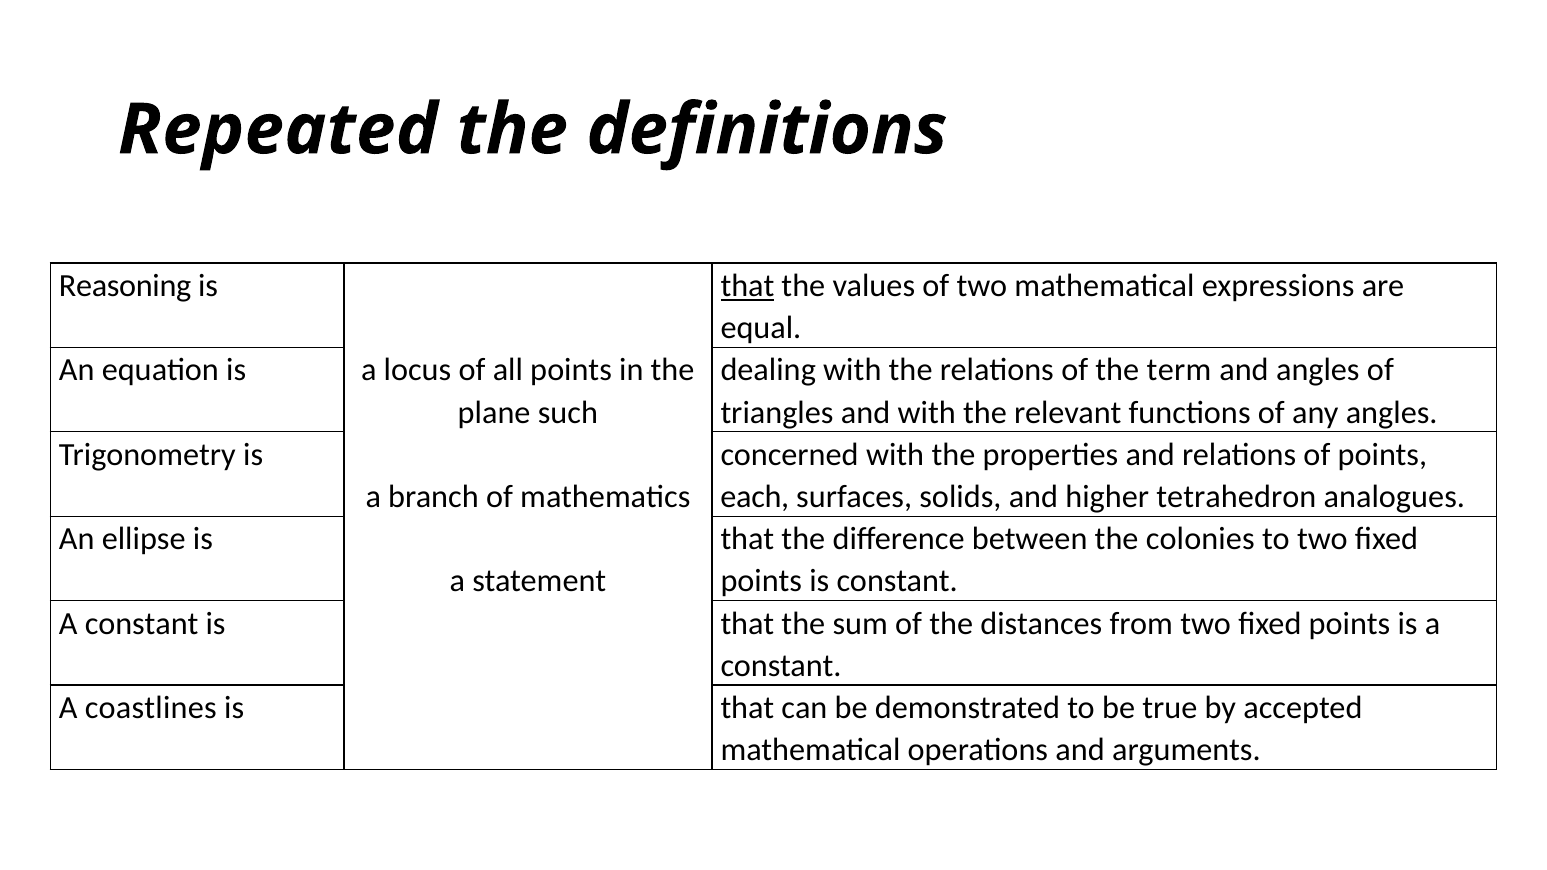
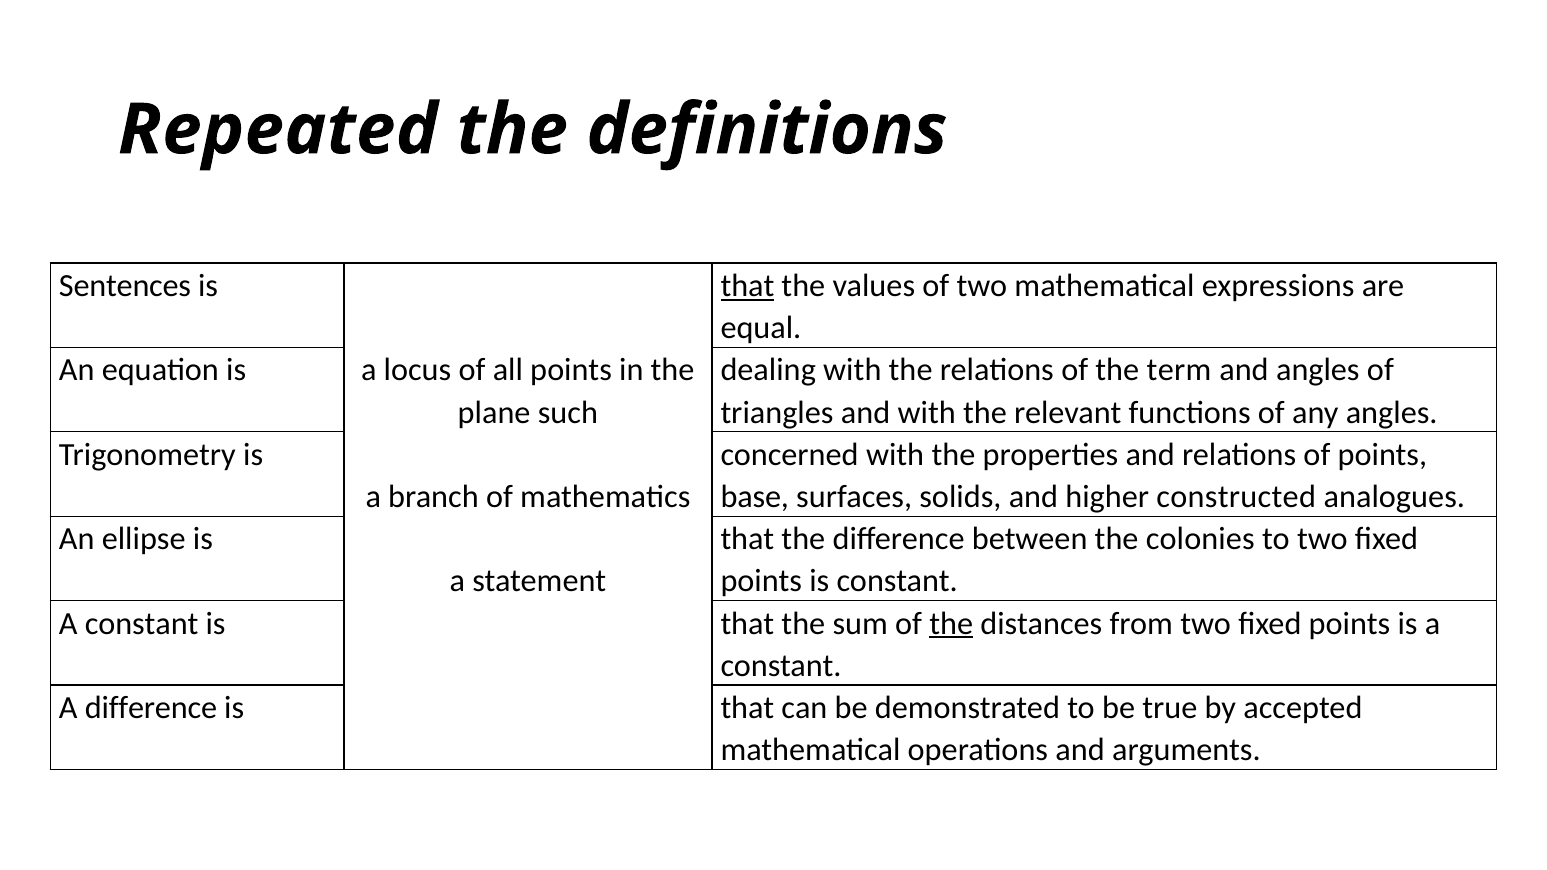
Reasoning: Reasoning -> Sentences (125, 286)
each: each -> base (755, 497)
tetrahedron: tetrahedron -> constructed (1236, 497)
the underline: none -> present (951, 624)
A coastlines: coastlines -> difference (151, 708)
